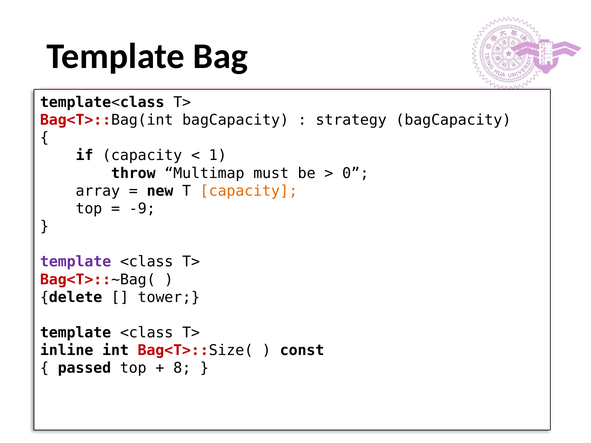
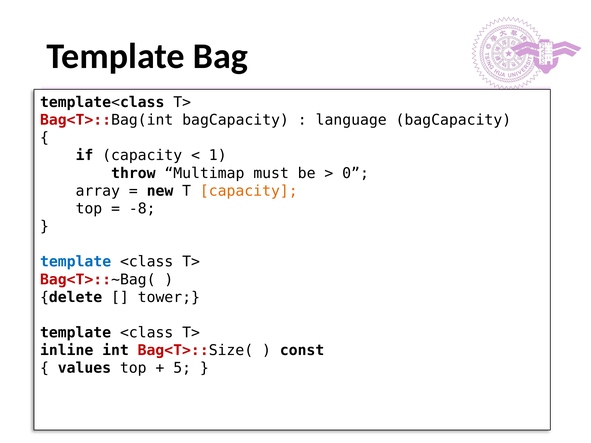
strategy: strategy -> language (351, 120)
-9: -9 -> -8 (142, 209)
template colour: purple -> blue (76, 262)
passed: passed -> values (84, 368)
8: 8 -> 5 (182, 368)
